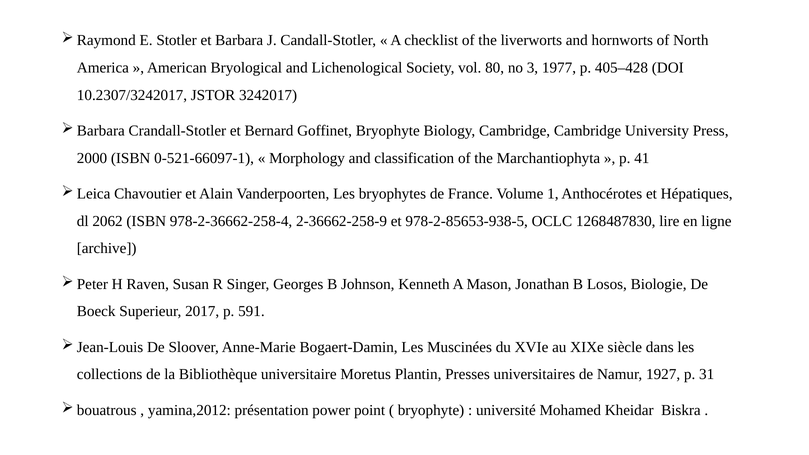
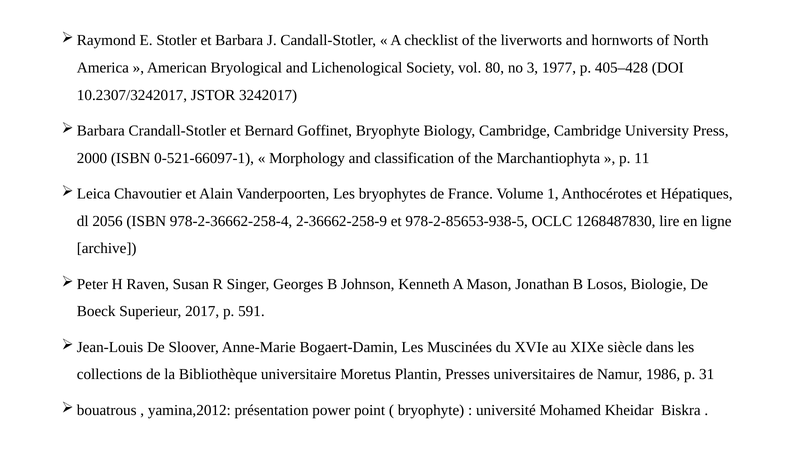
41: 41 -> 11 (642, 158)
2062: 2062 -> 2056 (108, 221)
1927: 1927 -> 1986 (663, 374)
